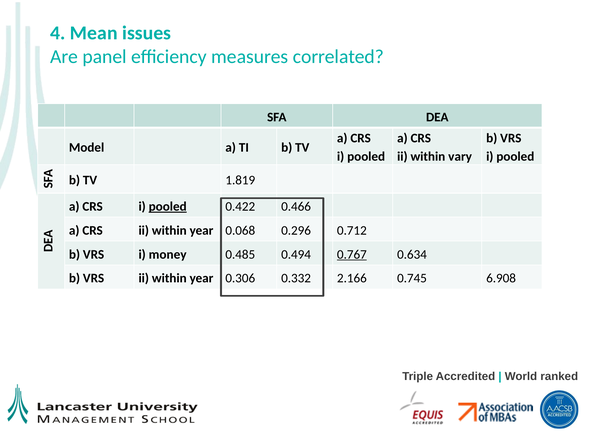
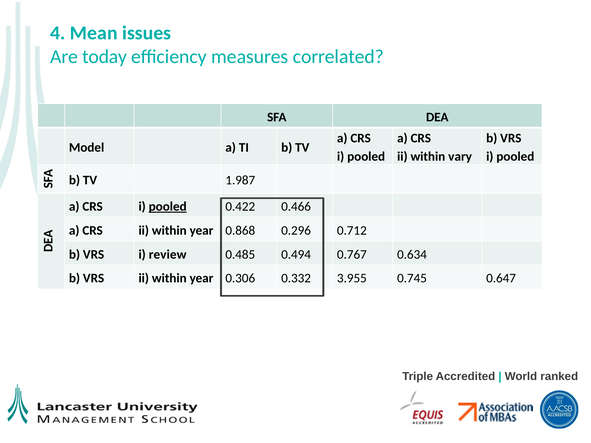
panel: panel -> today (105, 57)
1.819: 1.819 -> 1.987 (240, 180)
0.068: 0.068 -> 0.868 (240, 231)
money: money -> review (168, 255)
0.767 underline: present -> none (352, 255)
2.166: 2.166 -> 3.955 (352, 278)
6.908: 6.908 -> 0.647 (501, 278)
